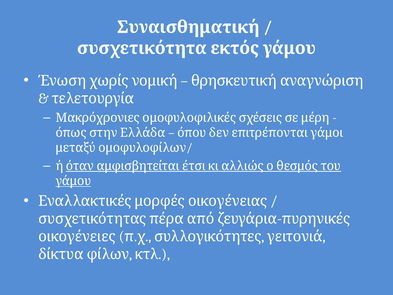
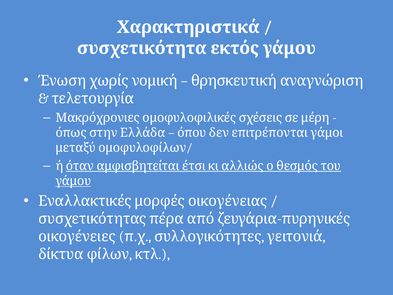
Συναισθηματική: Συναισθηματική -> Χαρακτηριστικά (188, 27)
